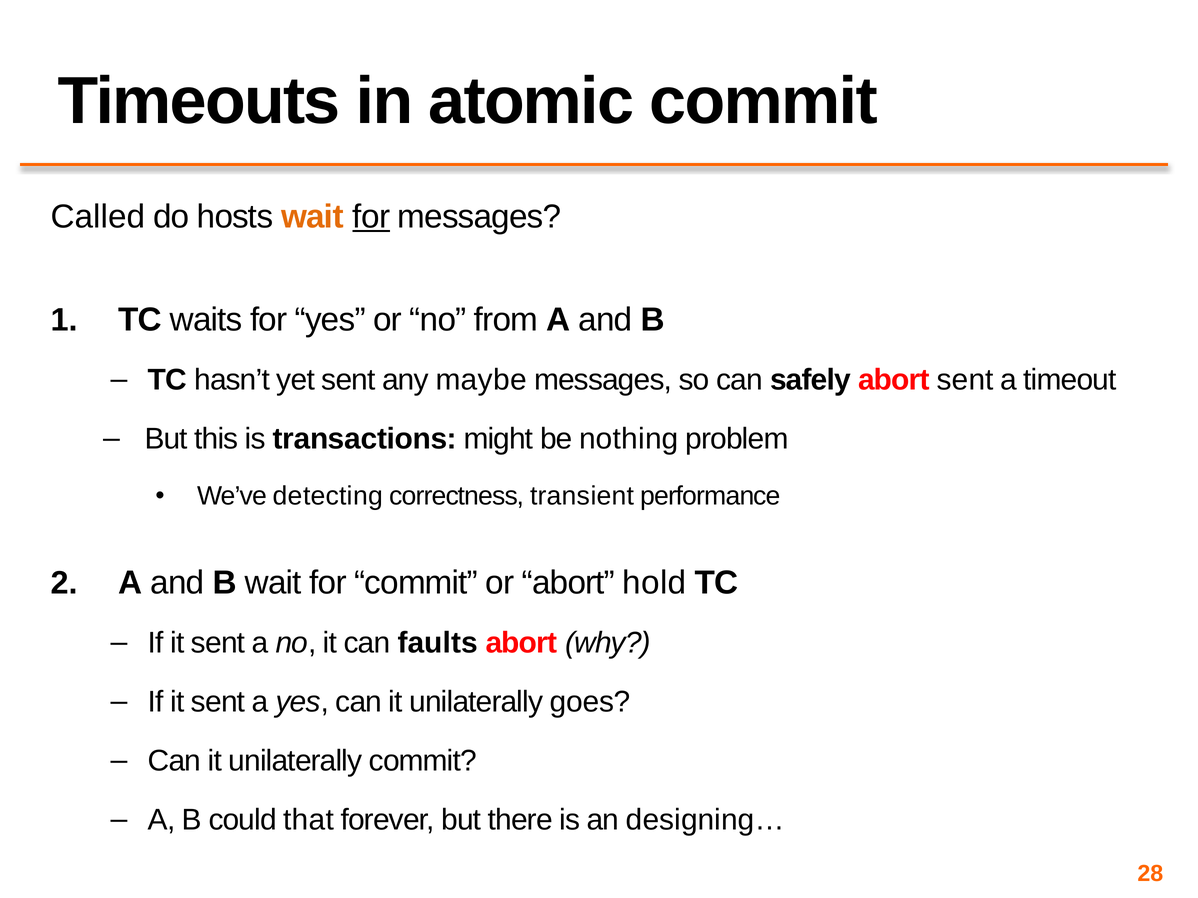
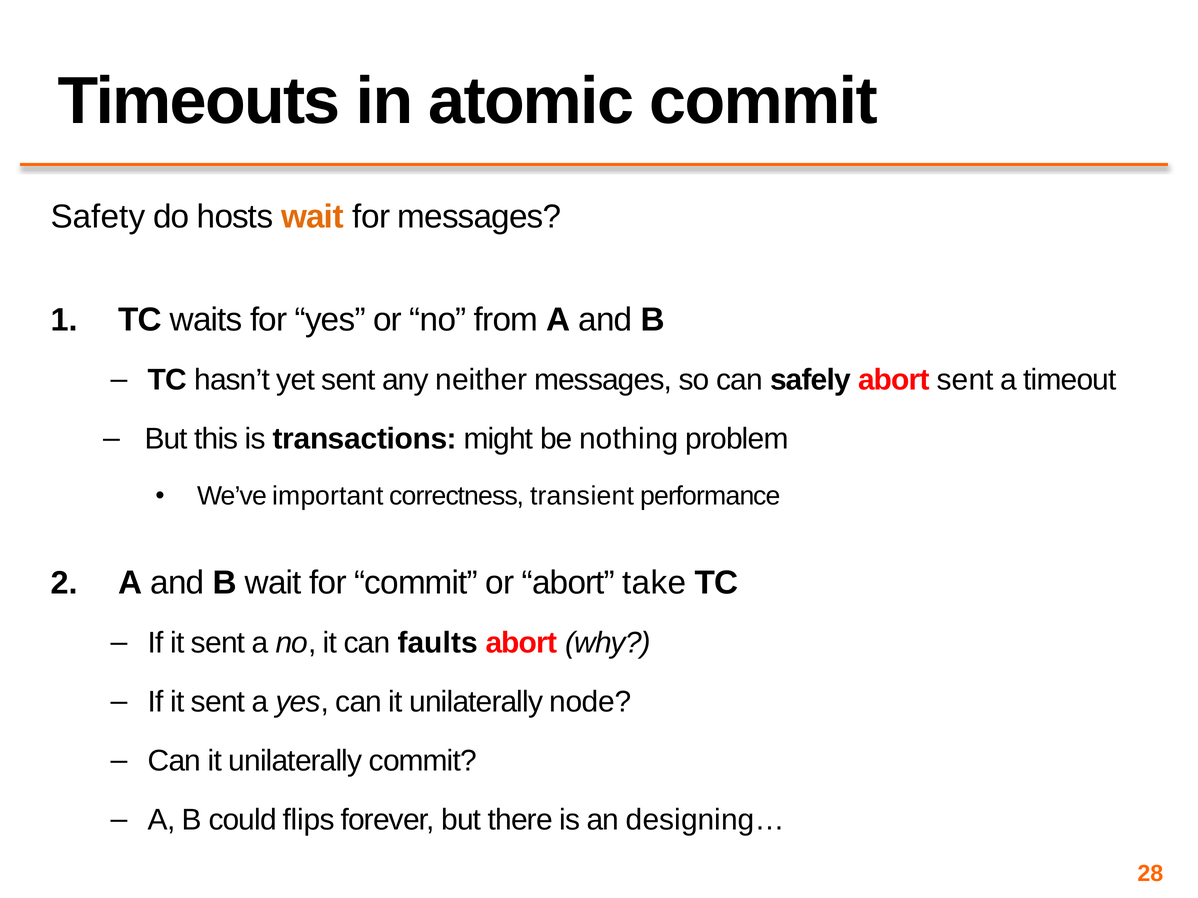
Called: Called -> Safety (98, 217)
for underline: present -> none (371, 217)
maybe: maybe -> neither (481, 380)
detecting: detecting -> important (328, 496)
hold: hold -> take (654, 583)
goes: goes -> node (590, 702)
that: that -> flips (309, 820)
